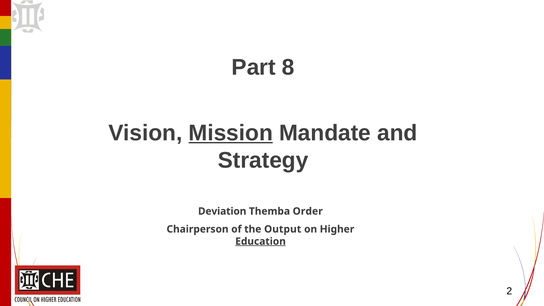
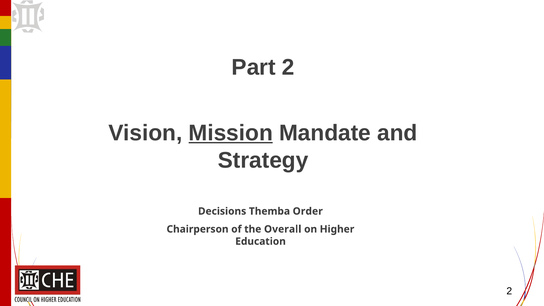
Part 8: 8 -> 2 (288, 67)
Deviation: Deviation -> Decisions (222, 211)
Output: Output -> Overall (283, 229)
Education underline: present -> none (261, 241)
